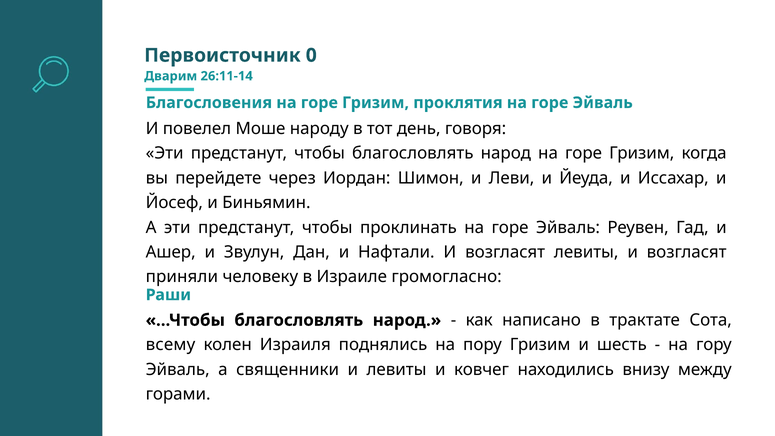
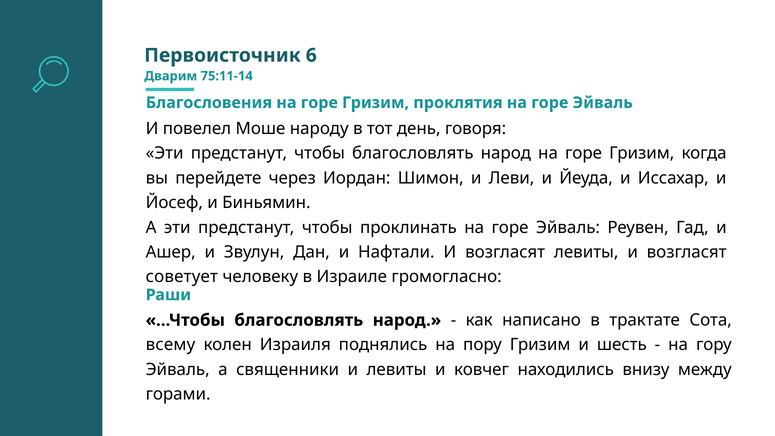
0: 0 -> 6 (311, 55)
26:11-14: 26:11-14 -> 75:11-14 (227, 76)
приняли: приняли -> советует (182, 277)
